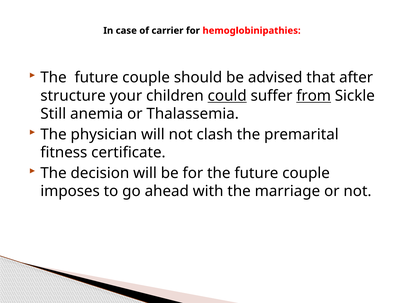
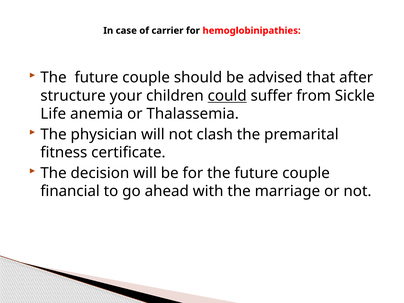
from underline: present -> none (314, 96)
Still: Still -> Life (53, 114)
imposes: imposes -> financial (70, 191)
